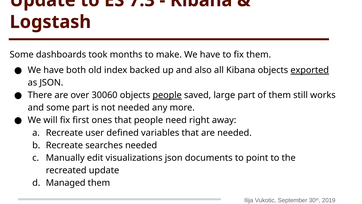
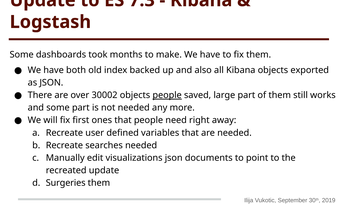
exported underline: present -> none (310, 70)
30060: 30060 -> 30002 (105, 95)
Managed: Managed -> Surgeries (66, 182)
